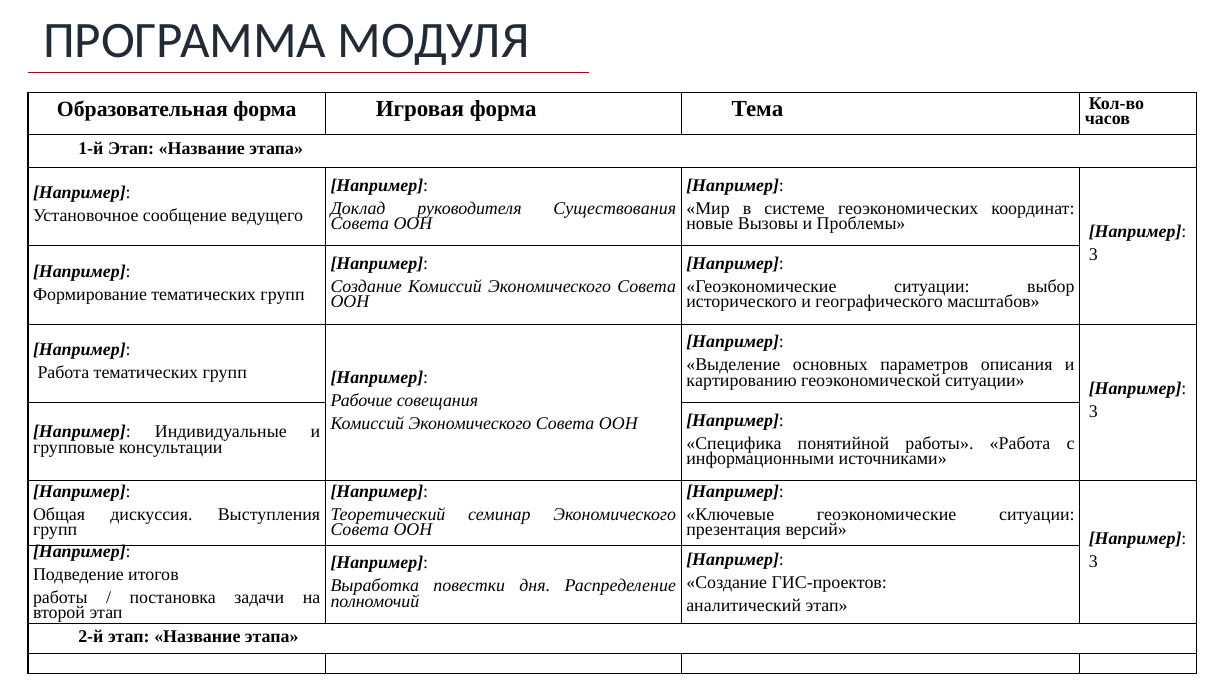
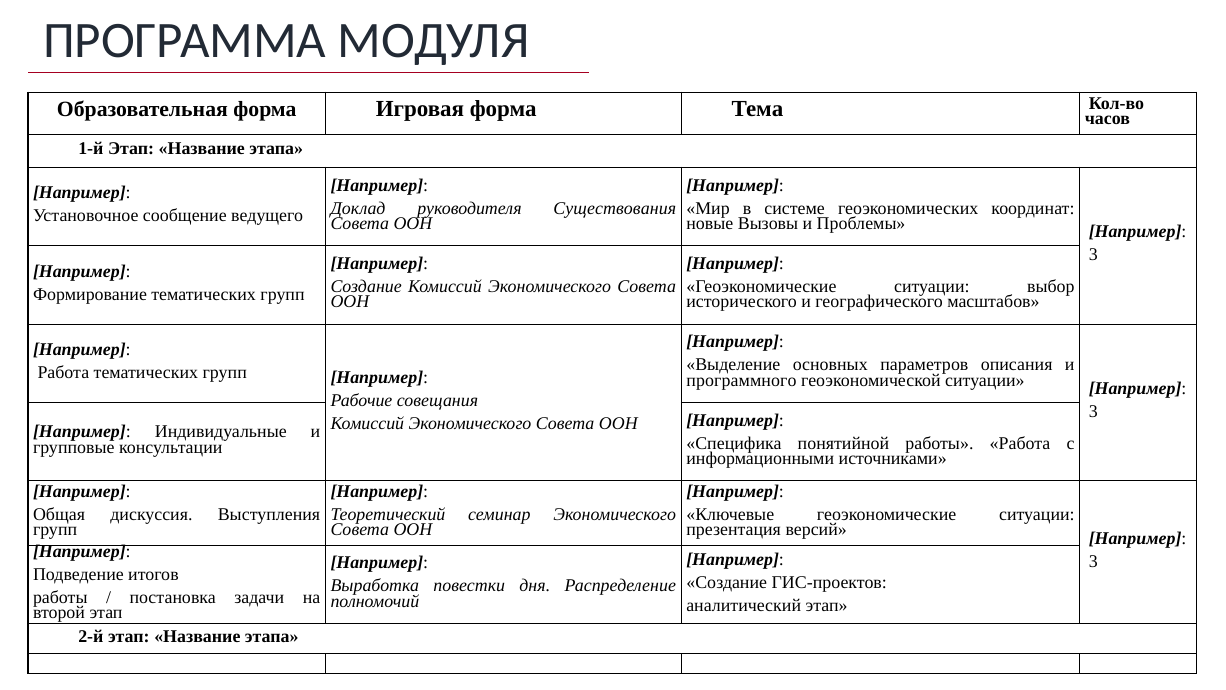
картированию: картированию -> программного (741, 380)
